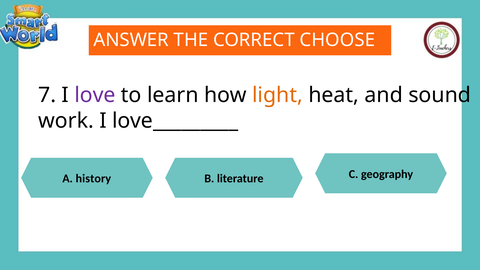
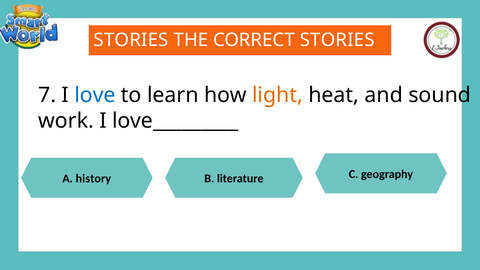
ANSWER: ANSWER -> STORIES (131, 40)
CORRECT CHOOSE: CHOOSE -> STORIES (337, 40)
love colour: purple -> blue (95, 95)
